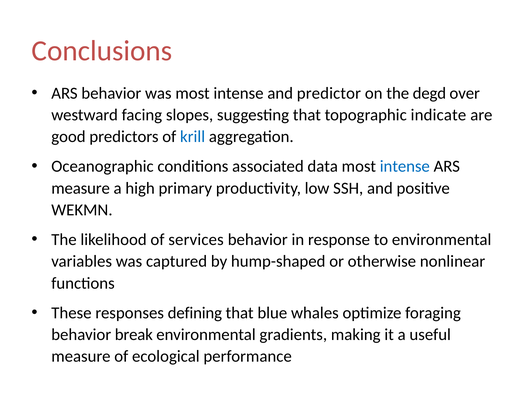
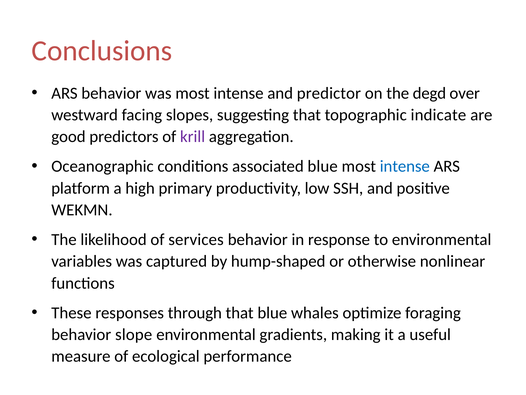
krill colour: blue -> purple (193, 137)
associated data: data -> blue (323, 166)
measure: measure -> platform (81, 188)
defining: defining -> through (195, 312)
break: break -> slope (134, 334)
